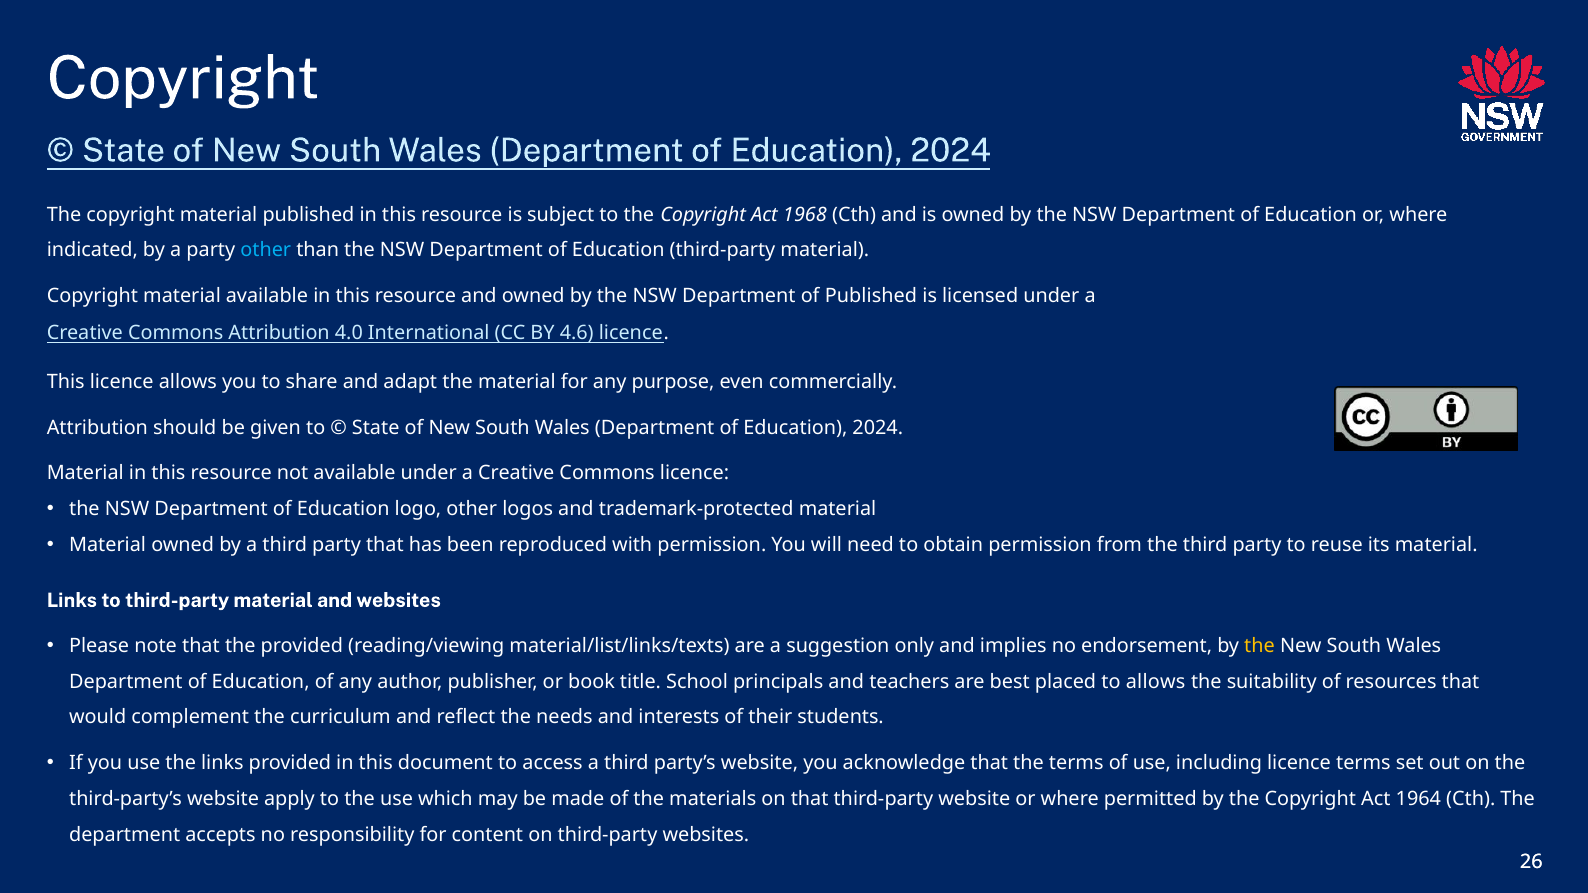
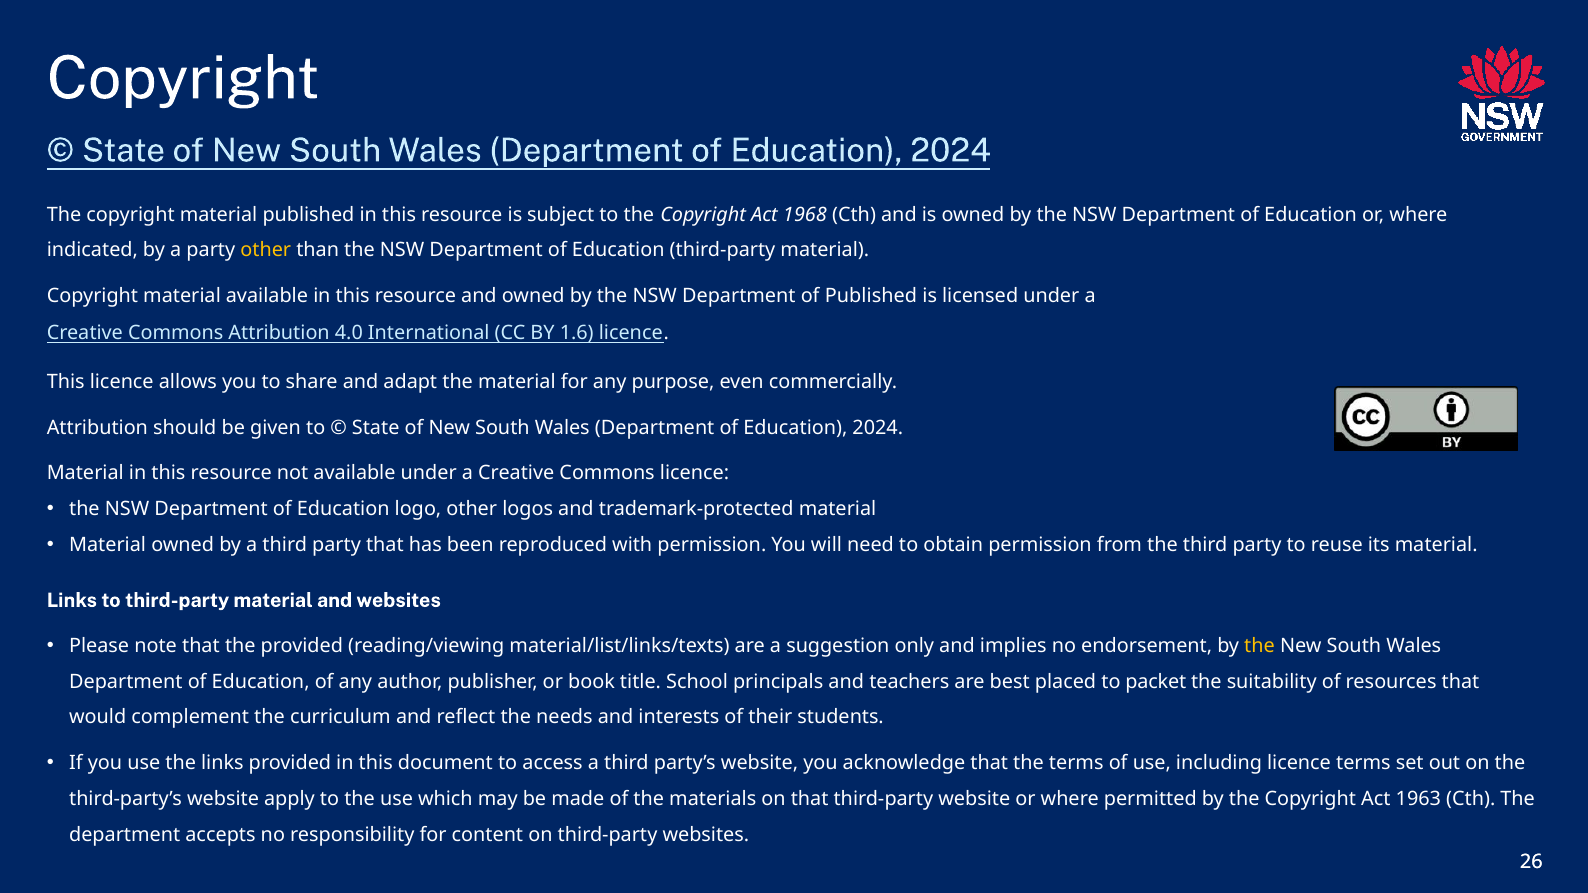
other colour: light blue -> yellow (266, 250)
4.6: 4.6 -> 1.6 (577, 333)
to allows: allows -> packet (1156, 682)
1964: 1964 -> 1963 (1418, 799)
